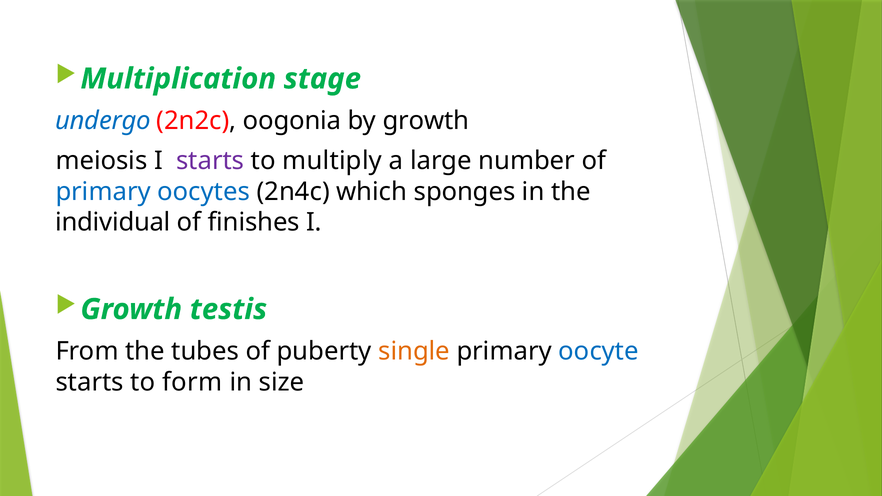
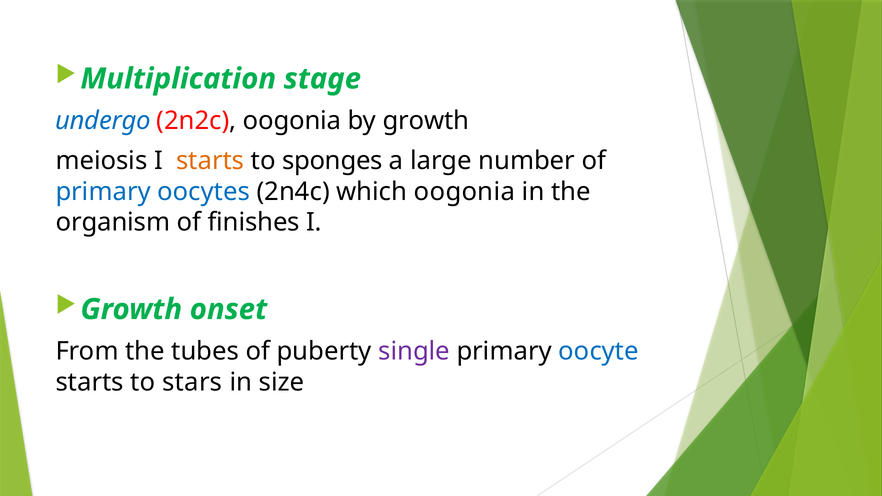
starts colour: purple -> orange (210, 161)
multiply: multiply -> sponges (332, 161)
which sponges: sponges -> oogonia (464, 192)
individual: individual -> organism (113, 222)
testis: testis -> onset (228, 309)
single colour: orange -> purple (414, 351)
form: form -> stars (192, 382)
